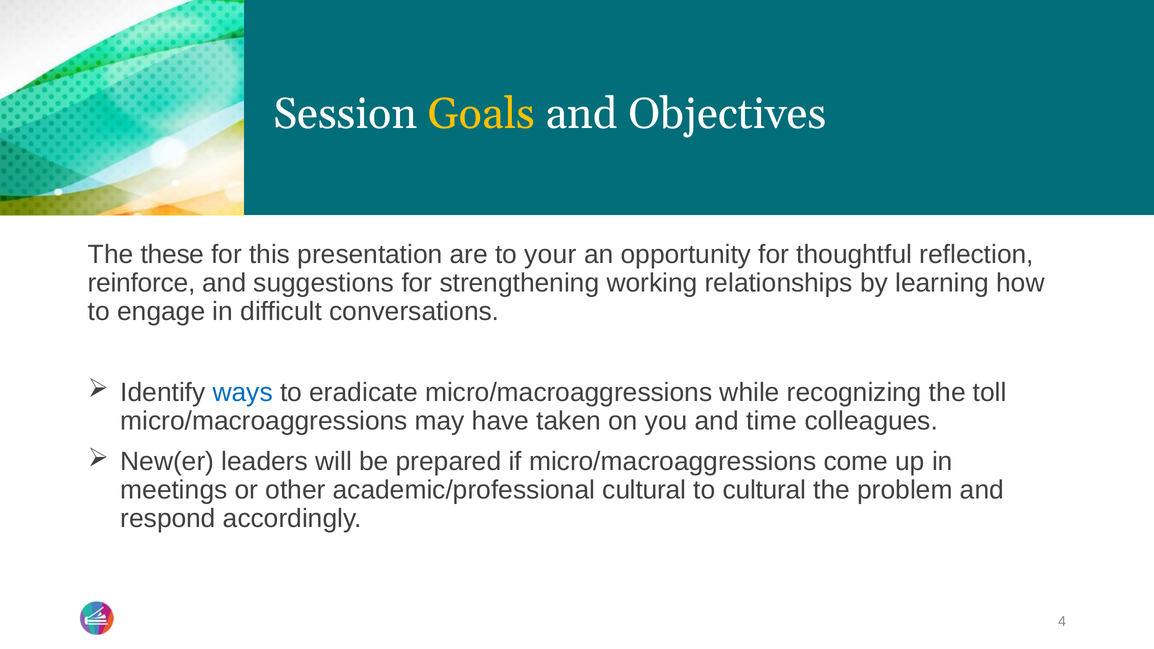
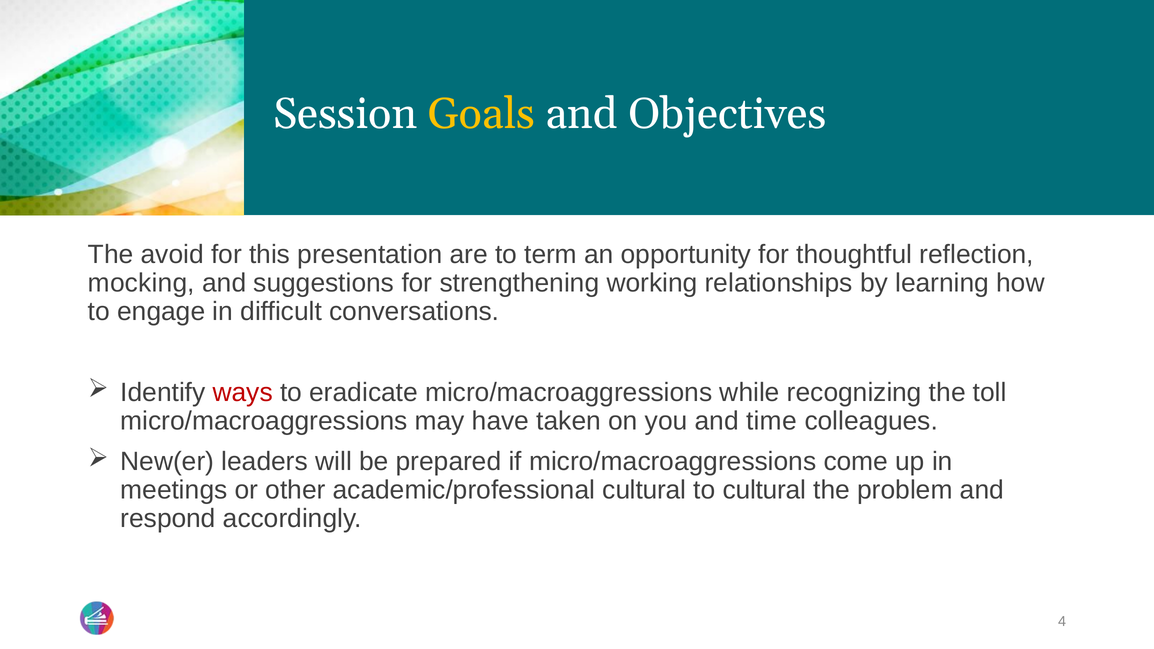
these: these -> avoid (172, 255)
your: your -> term (551, 255)
reinforce: reinforce -> mocking (141, 283)
ways colour: blue -> red (243, 393)
